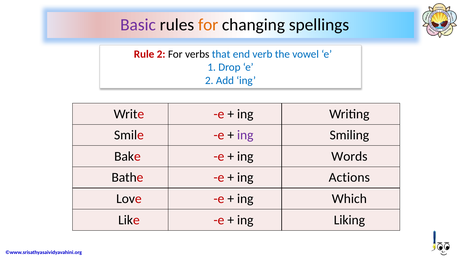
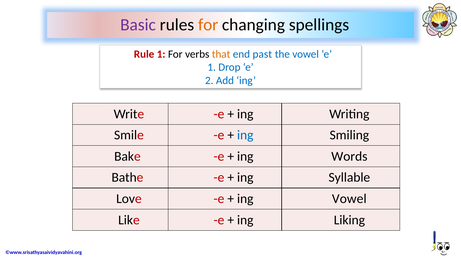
2: 2 -> 1 (161, 54)
that colour: blue -> orange (221, 54)
verb: verb -> past (262, 54)
ing colour: purple -> blue (245, 135)
Actions: Actions -> Syllable (349, 178)
ing Which: Which -> Vowel (349, 199)
